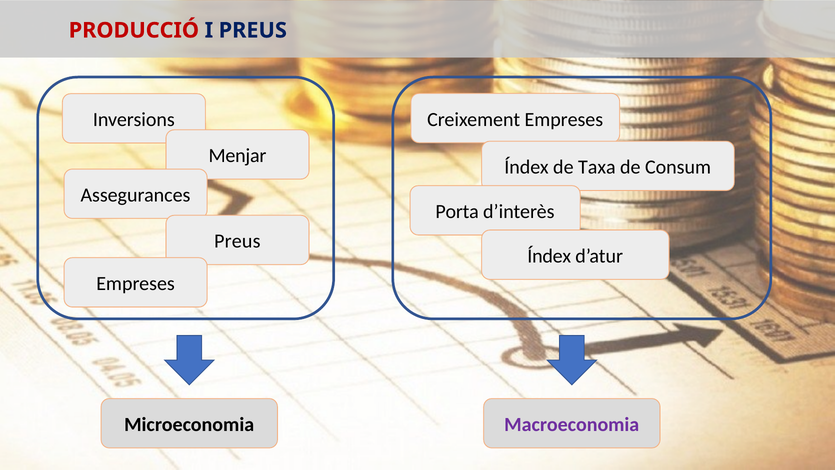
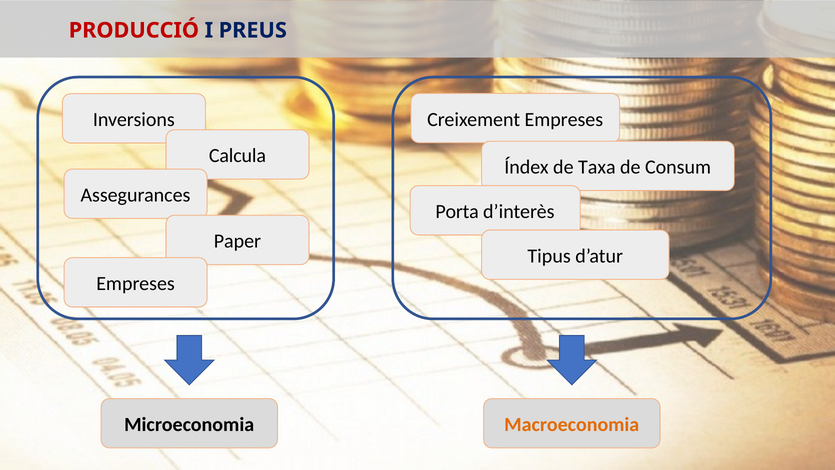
Menjar: Menjar -> Calcula (237, 156)
Preus: Preus -> Paper (237, 241)
Índex: Índex -> Tipus (549, 256)
Macroeconomia colour: purple -> orange (572, 424)
